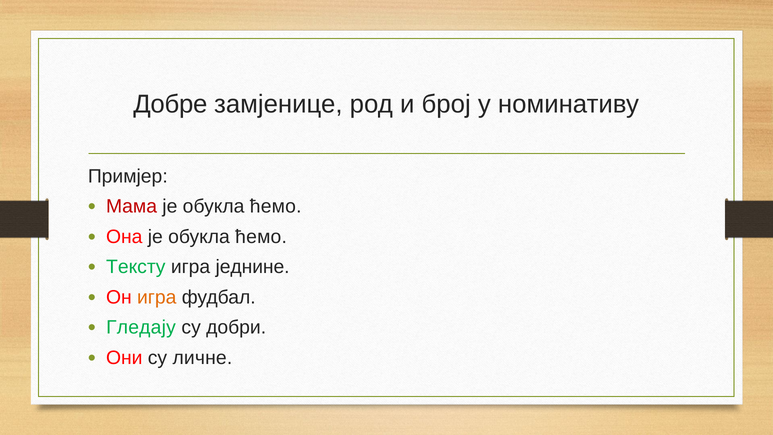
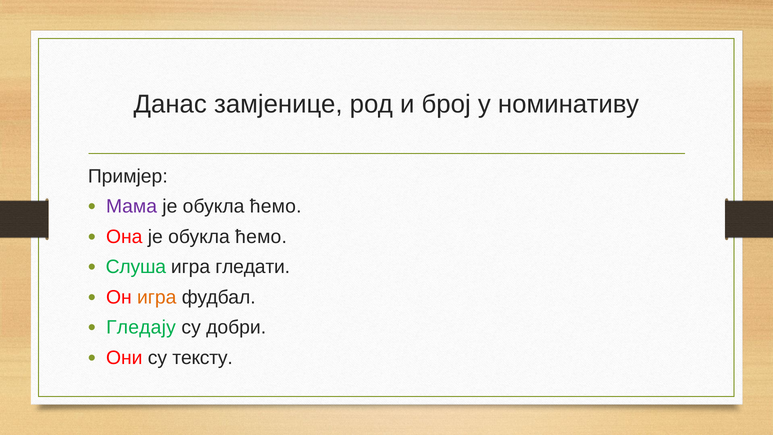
Добре: Добре -> Данас (170, 104)
Мама colour: red -> purple (132, 206)
Тексту: Тексту -> Слуша (136, 267)
једнине: једнине -> гледати (253, 267)
личне: личне -> тексту (203, 358)
